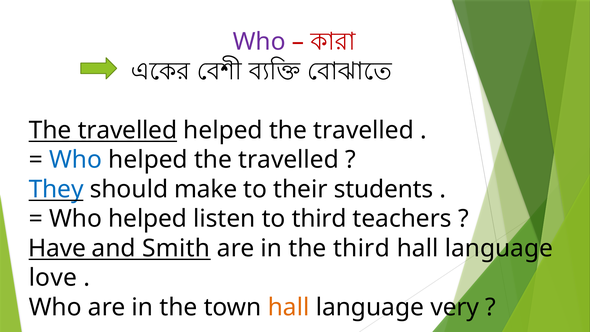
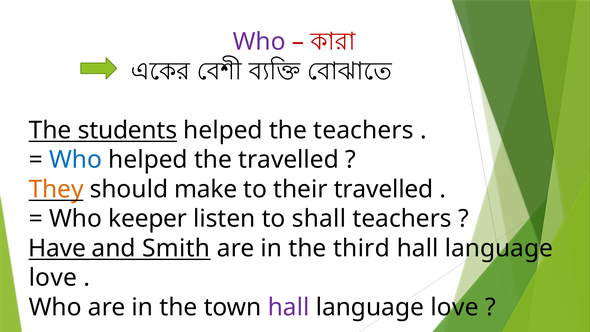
travelled: travelled -> students (127, 130)
travelled: travelled -> teachers (364, 130)
They colour: blue -> orange (56, 189)
their students: students -> travelled (384, 189)
helped: helped -> keeper (148, 219)
to third: third -> shall (319, 219)
hall colour: orange -> purple (289, 307)
very: very -> love (454, 307)
